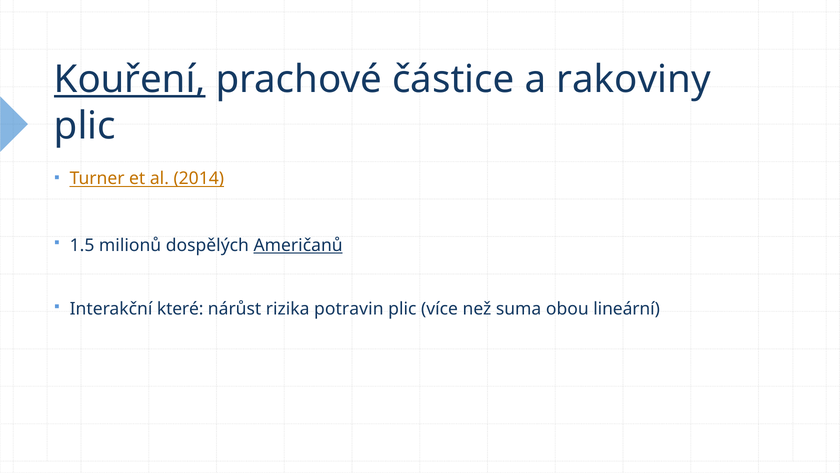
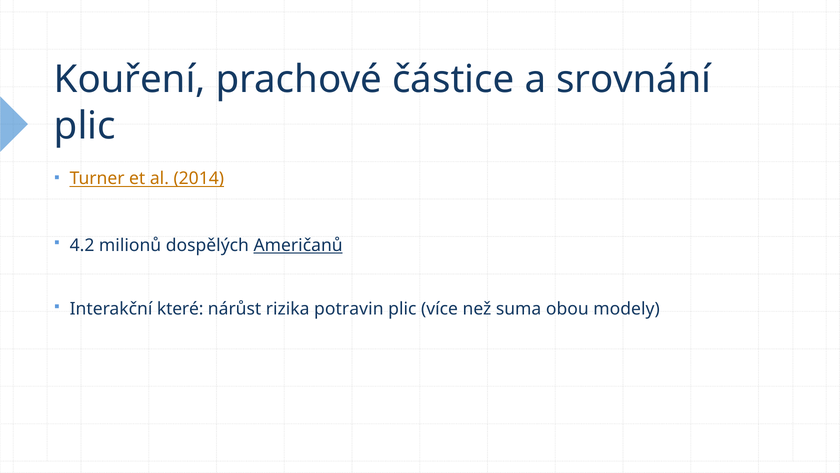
Kouření underline: present -> none (130, 80)
rakoviny: rakoviny -> srovnání (634, 80)
1.5: 1.5 -> 4.2 (82, 245)
lineární: lineární -> modely (627, 309)
